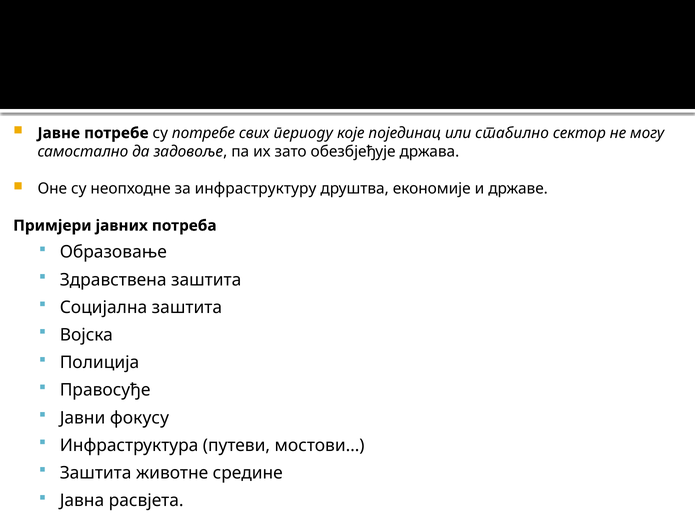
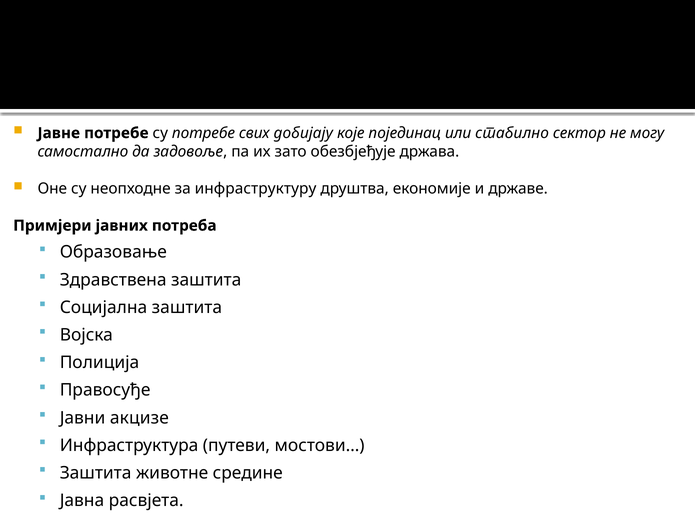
периоду: периоду -> добијају (303, 133)
фокусу: фокусу -> акцизе (139, 418)
